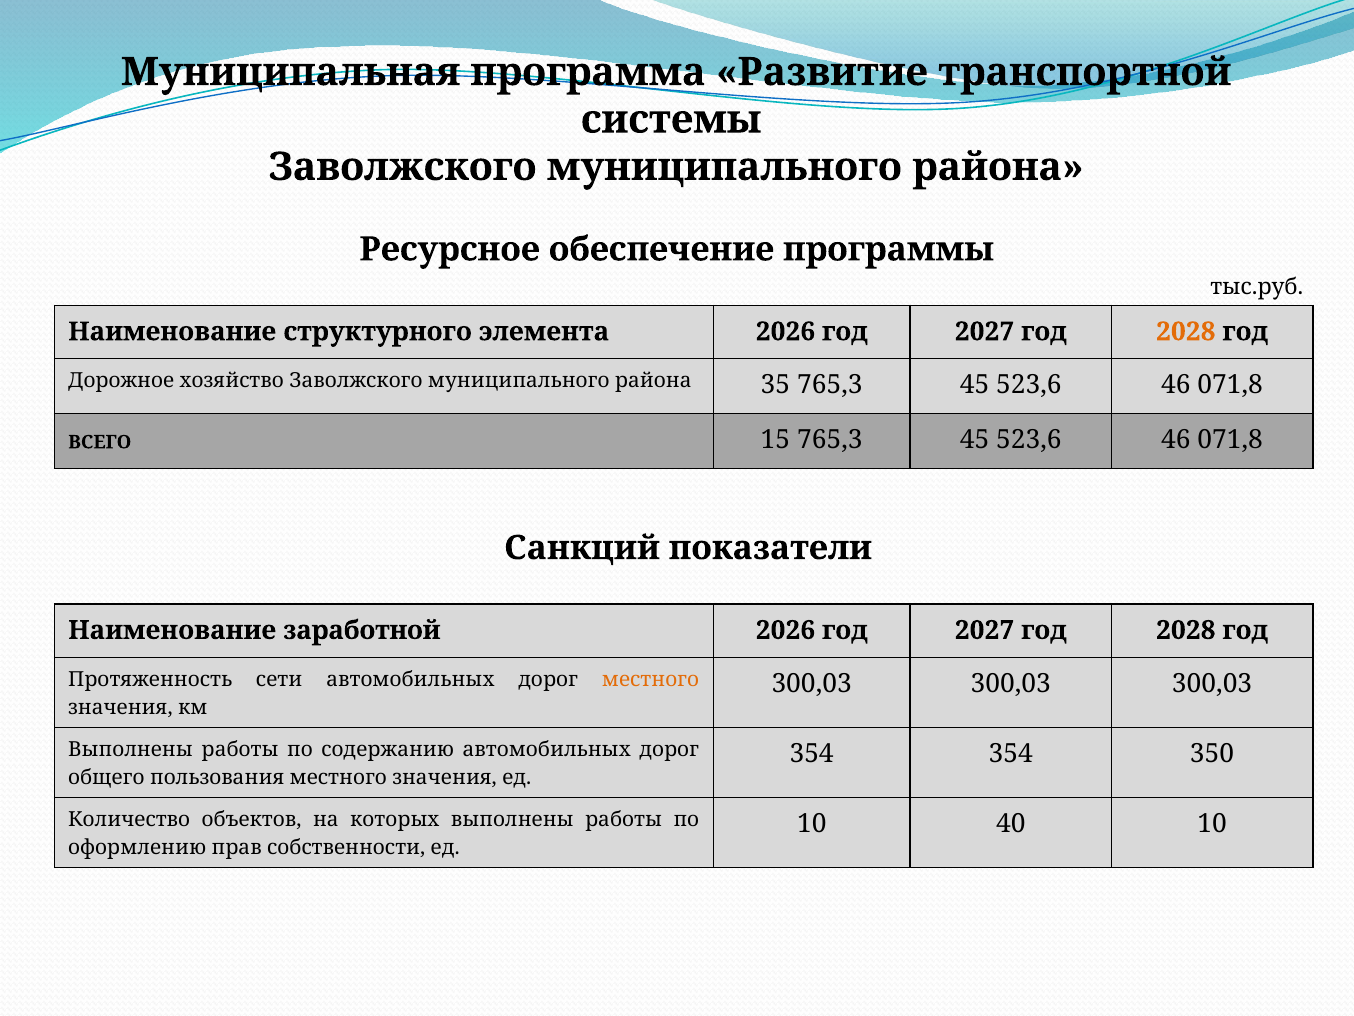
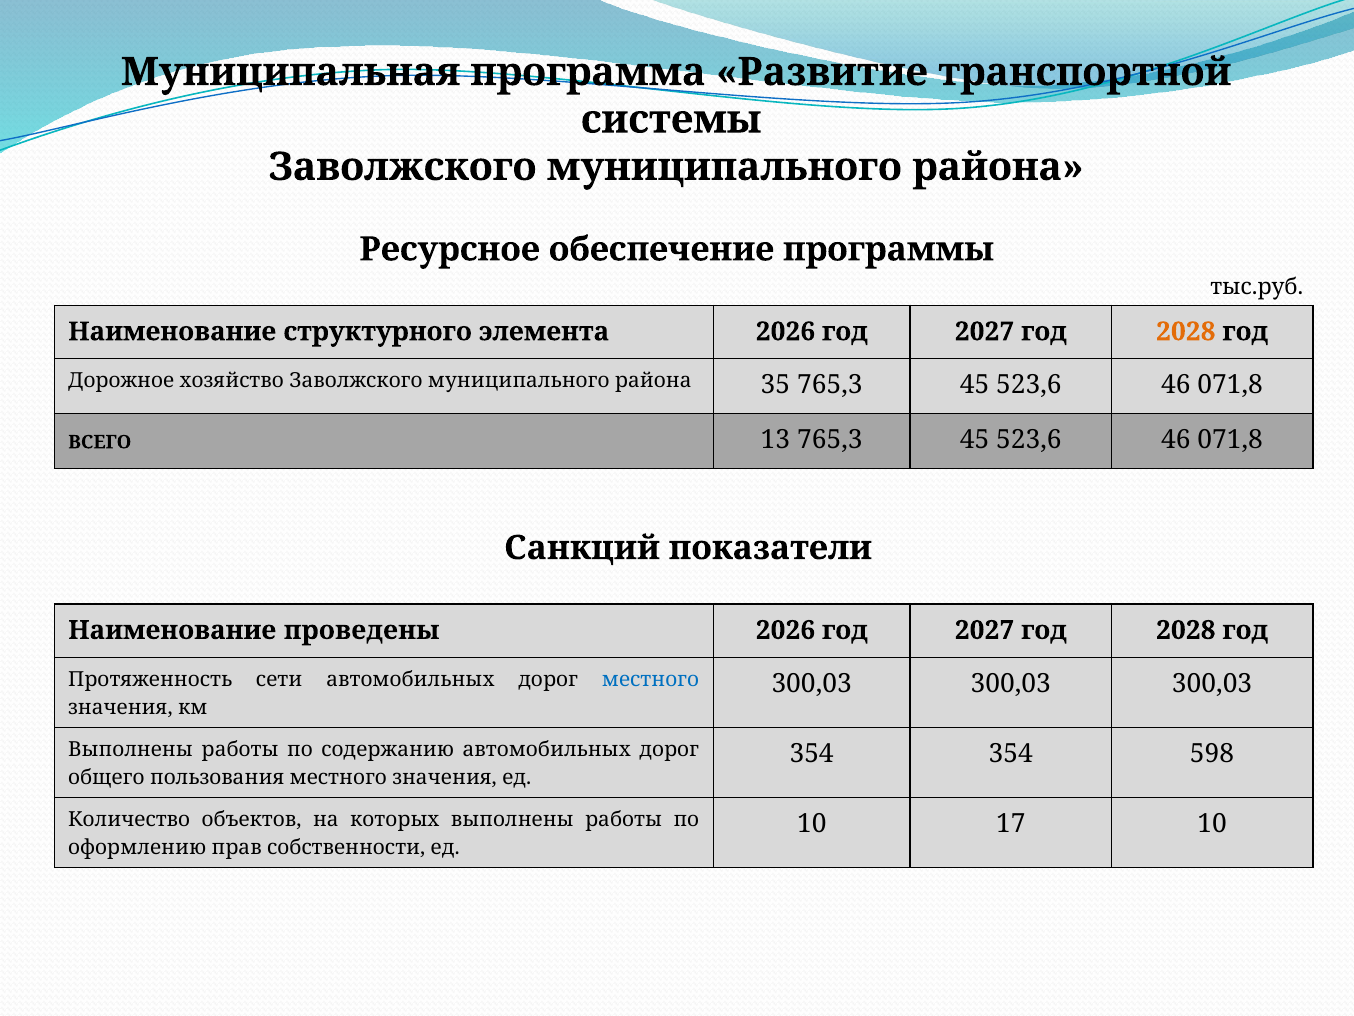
15: 15 -> 13 (775, 440)
заработной: заработной -> проведены (362, 630)
местного colour: orange -> blue (651, 679)
350: 350 -> 598 (1212, 753)
40: 40 -> 17 (1011, 823)
